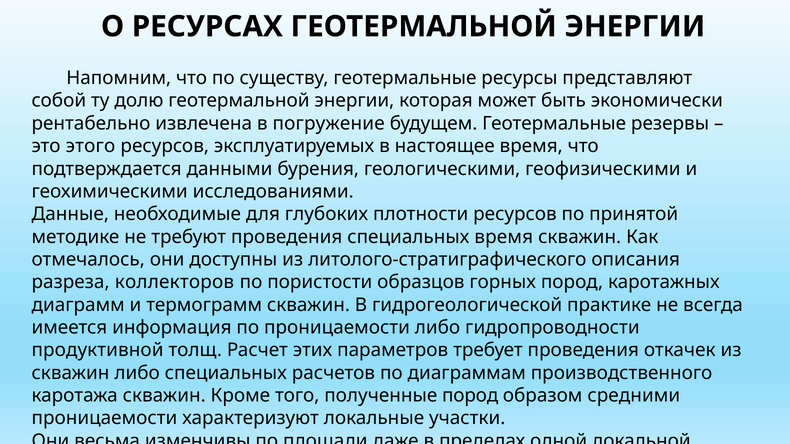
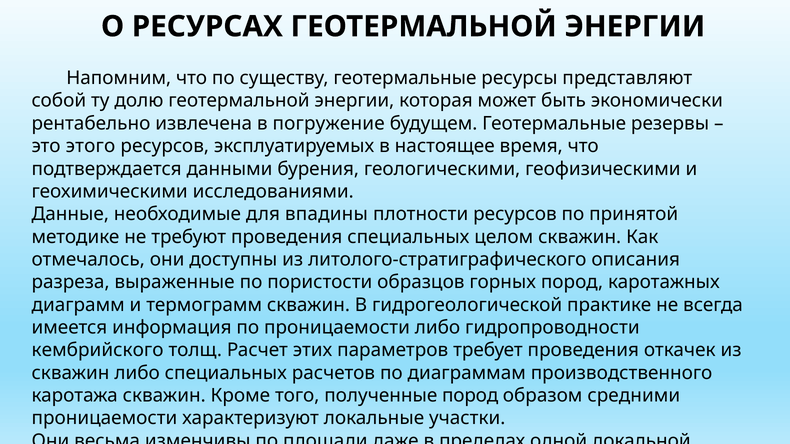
глубоких: глубоких -> впадины (326, 214)
специальных время: время -> целом (504, 237)
коллекторов: коллекторов -> выраженные (175, 282)
продуктивной: продуктивной -> кембрийского (98, 350)
